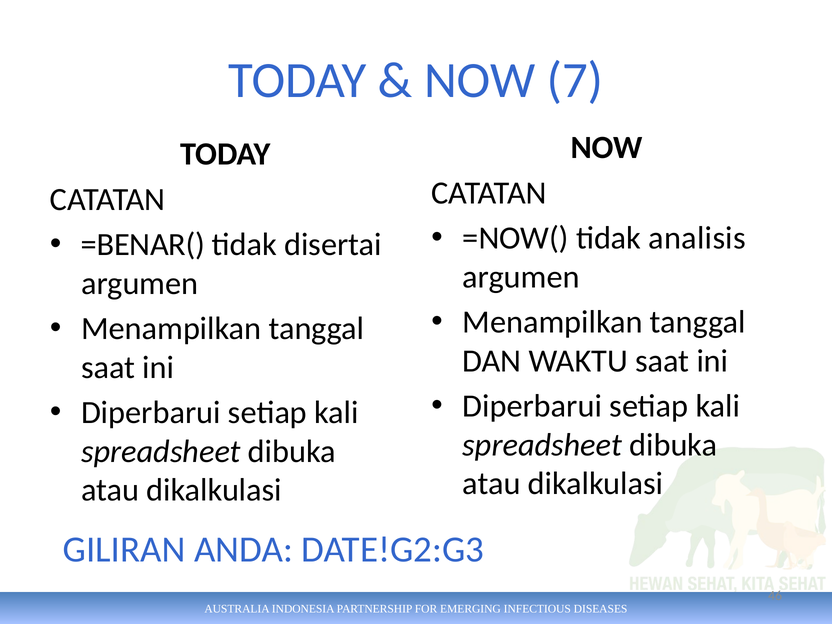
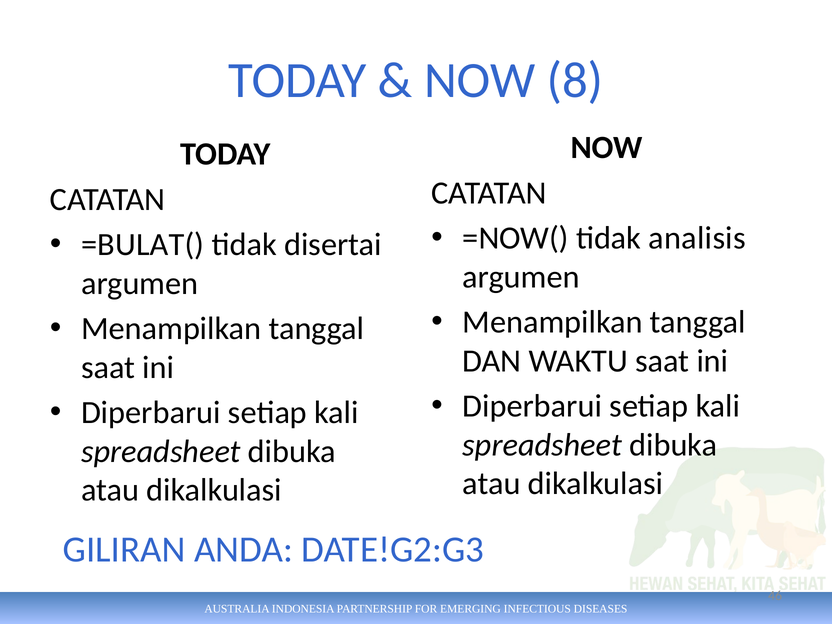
7: 7 -> 8 (575, 81)
=BENAR(: =BENAR( -> =BULAT( (143, 245)
